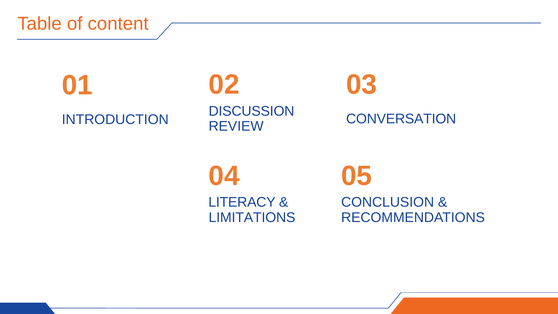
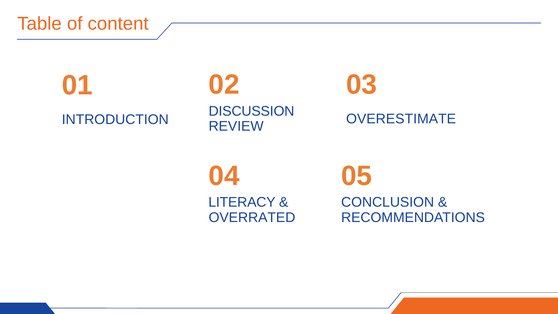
CONVERSATION: CONVERSATION -> OVERESTIMATE (401, 119)
LIMITATIONS: LIMITATIONS -> OVERRATED (252, 217)
